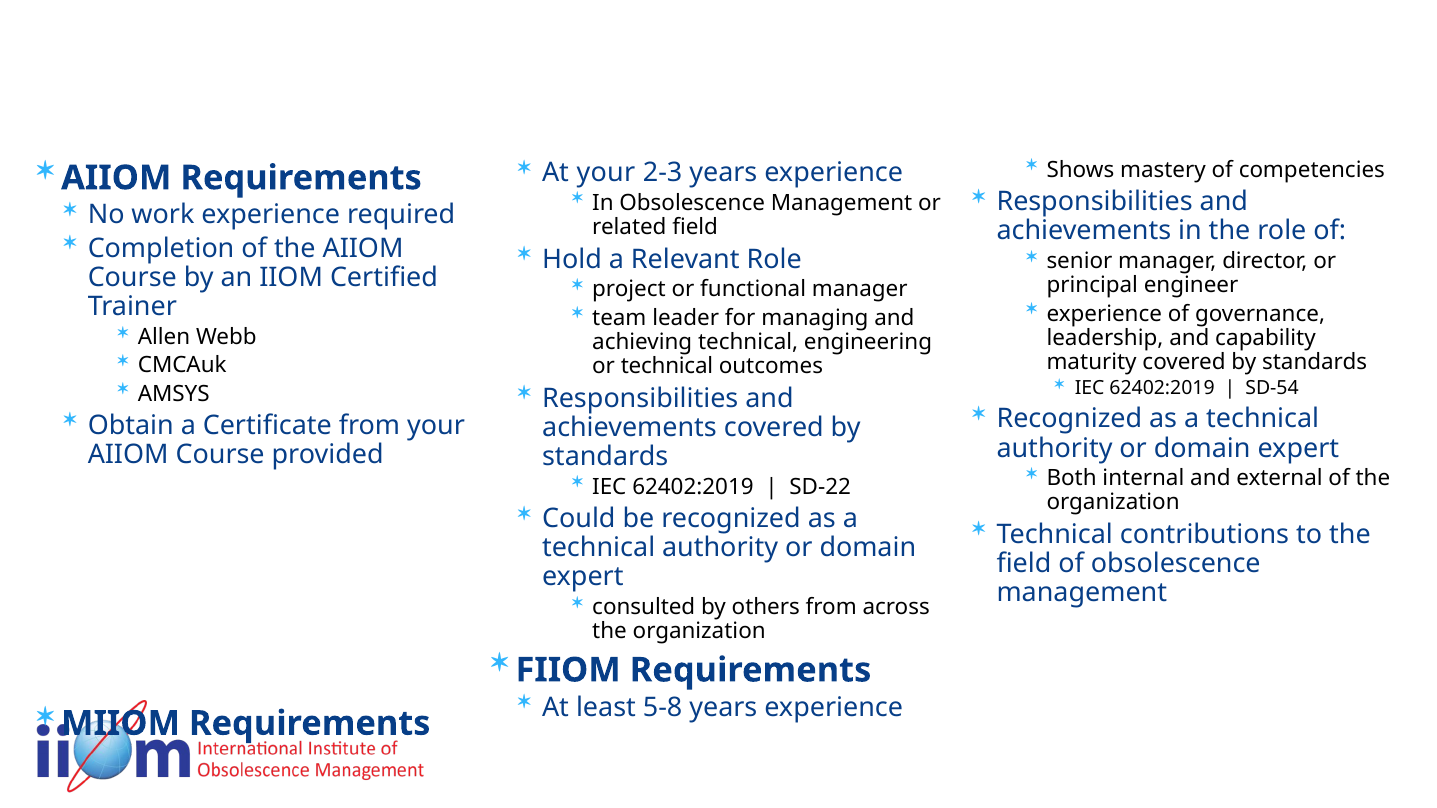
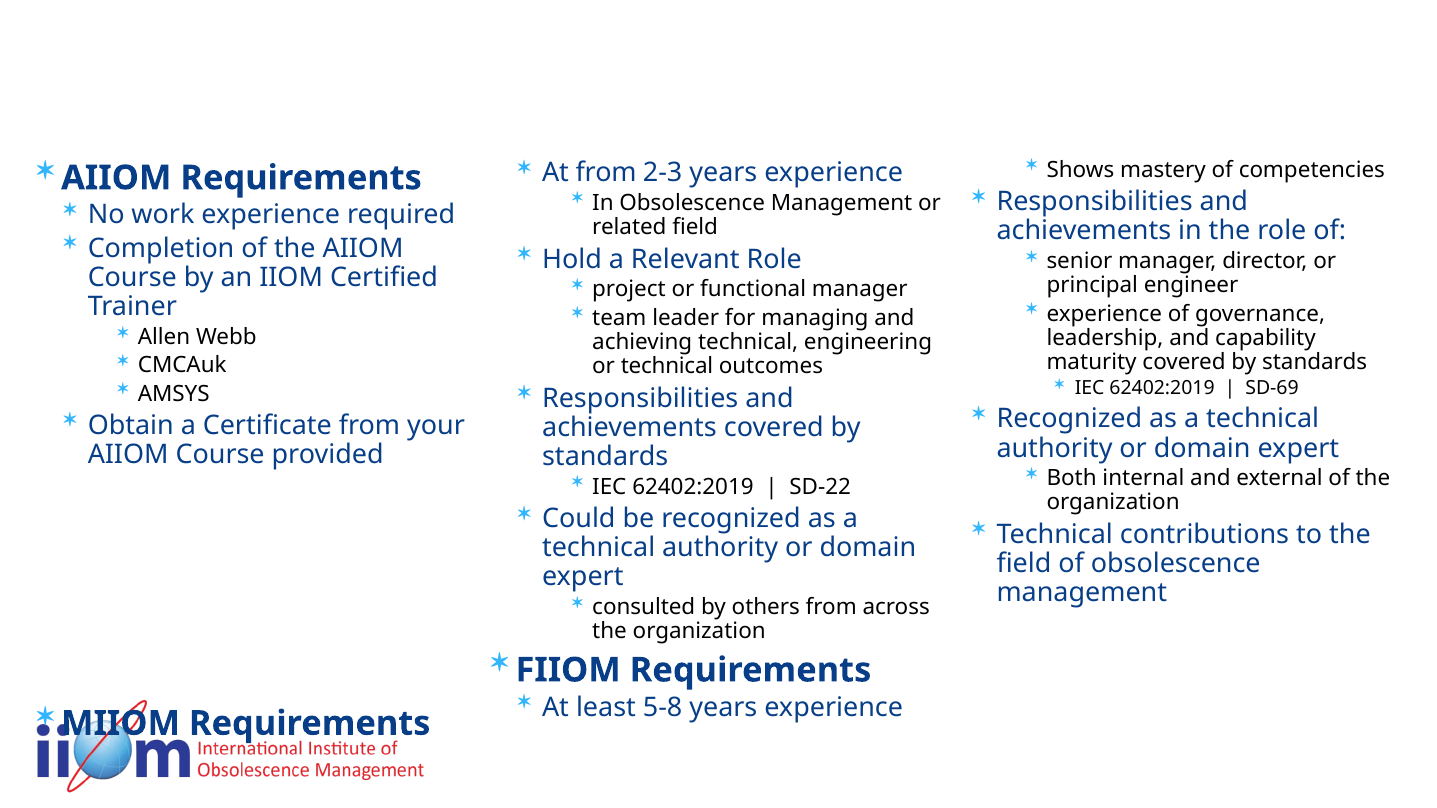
At your: your -> from (606, 173)
SD-54: SD-54 -> SD-69 (1272, 388)
